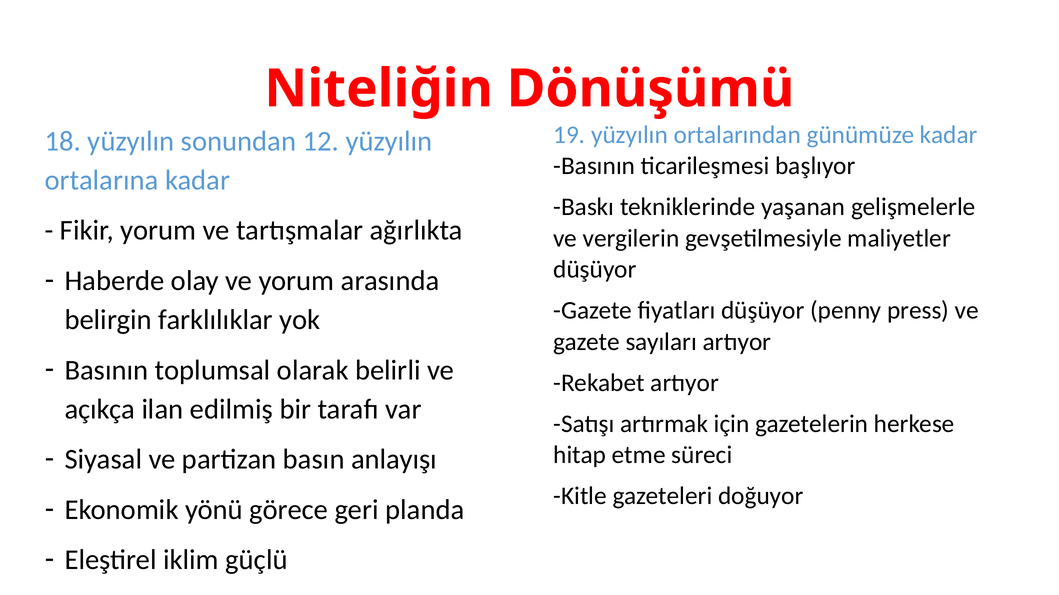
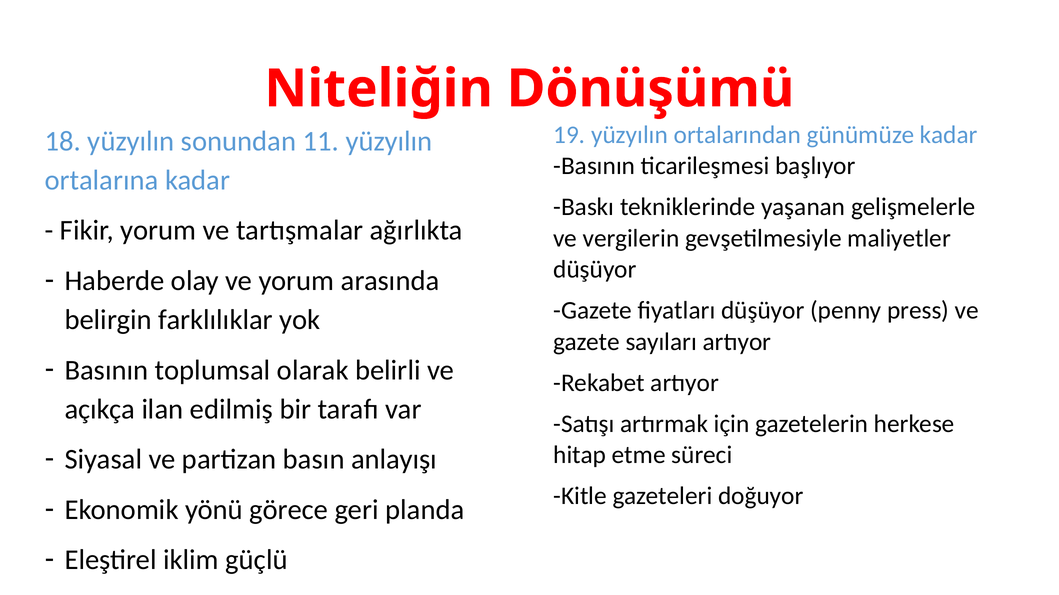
12: 12 -> 11 (321, 141)
